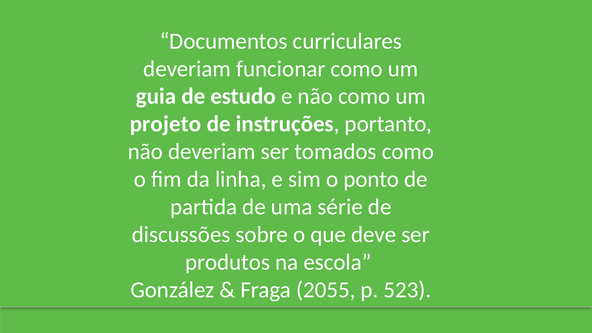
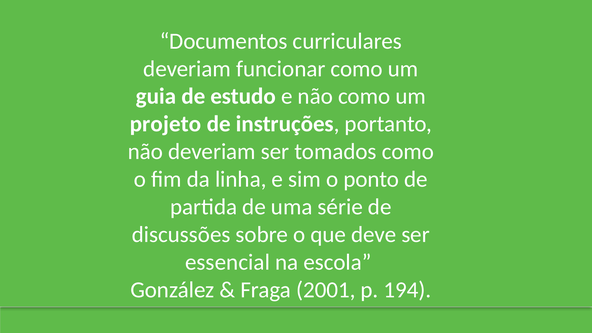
produtos: produtos -> essencial (228, 262)
2055: 2055 -> 2001 (326, 290)
523: 523 -> 194 (407, 290)
